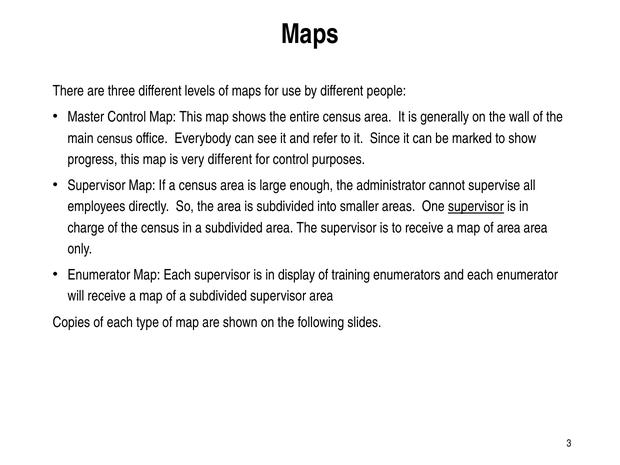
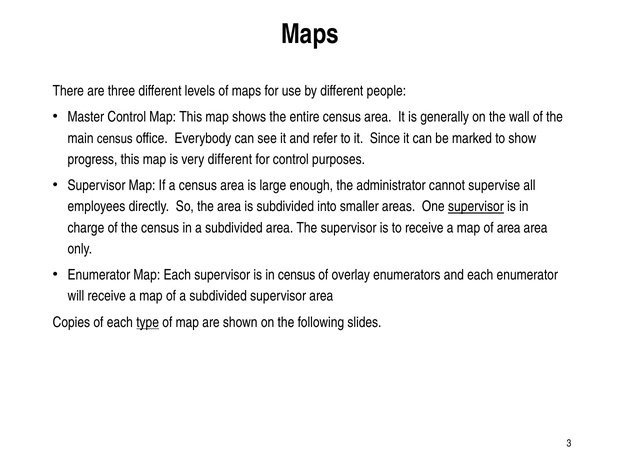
in display: display -> census (297, 275)
training: training -> overlay (351, 275)
type underline: none -> present (148, 322)
